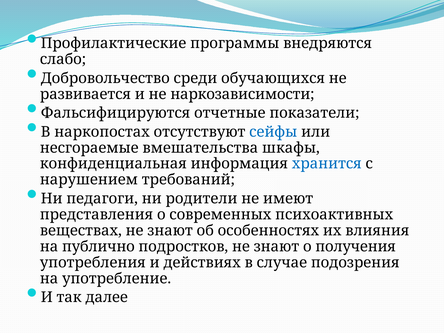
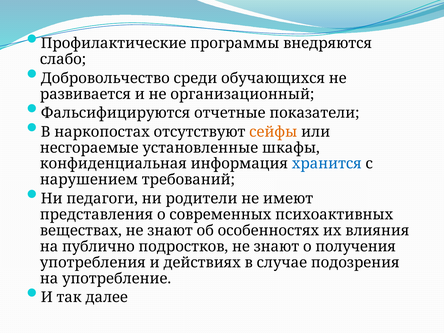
наркозависимости: наркозависимости -> организационный (242, 94)
сейфы colour: blue -> orange (273, 132)
вмешательства: вмешательства -> установленные (200, 148)
